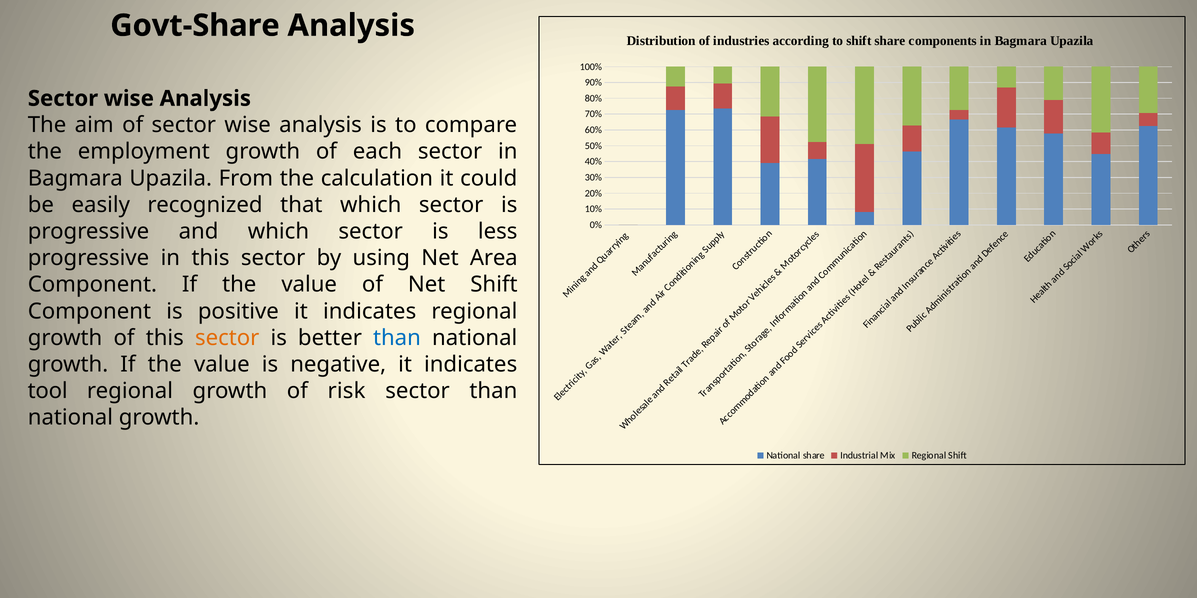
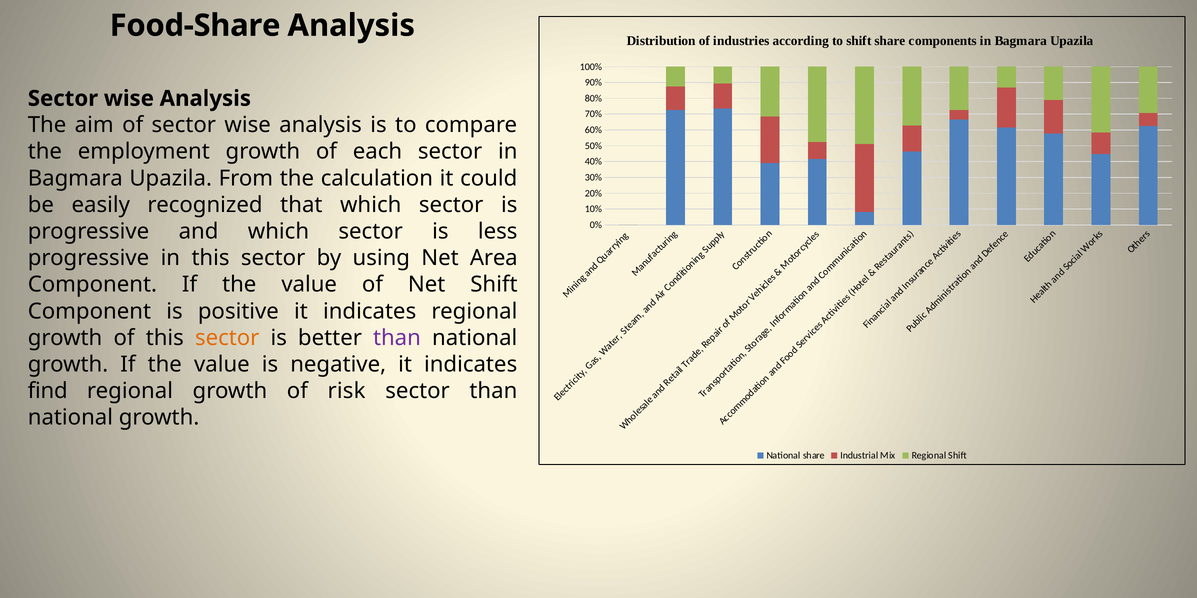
Govt-Share: Govt-Share -> Food-Share (195, 26)
than colour: blue -> purple (397, 338)
tool: tool -> find (48, 391)
